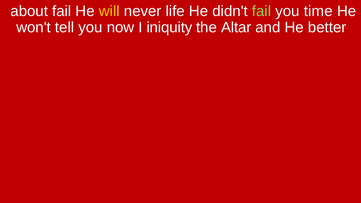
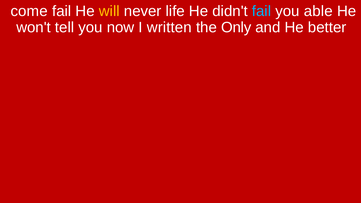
about: about -> come (29, 11)
fail colour: light green -> light blue (262, 11)
time: time -> able (318, 11)
iniquity: iniquity -> written (169, 27)
Altar: Altar -> Only (236, 27)
